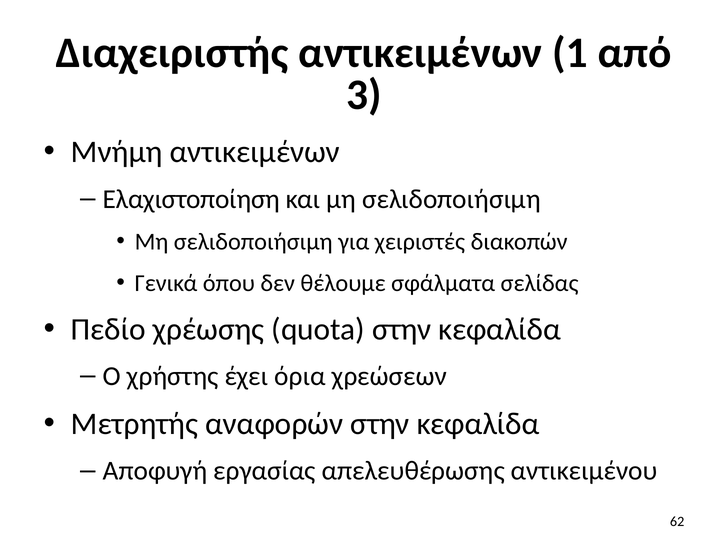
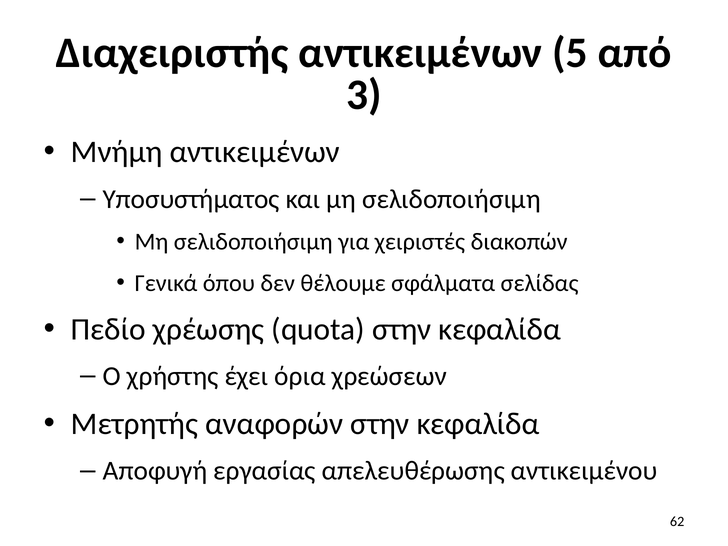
1: 1 -> 5 (570, 53)
Ελαχιστοποίηση: Ελαχιστοποίηση -> Υποσυστήματος (191, 199)
